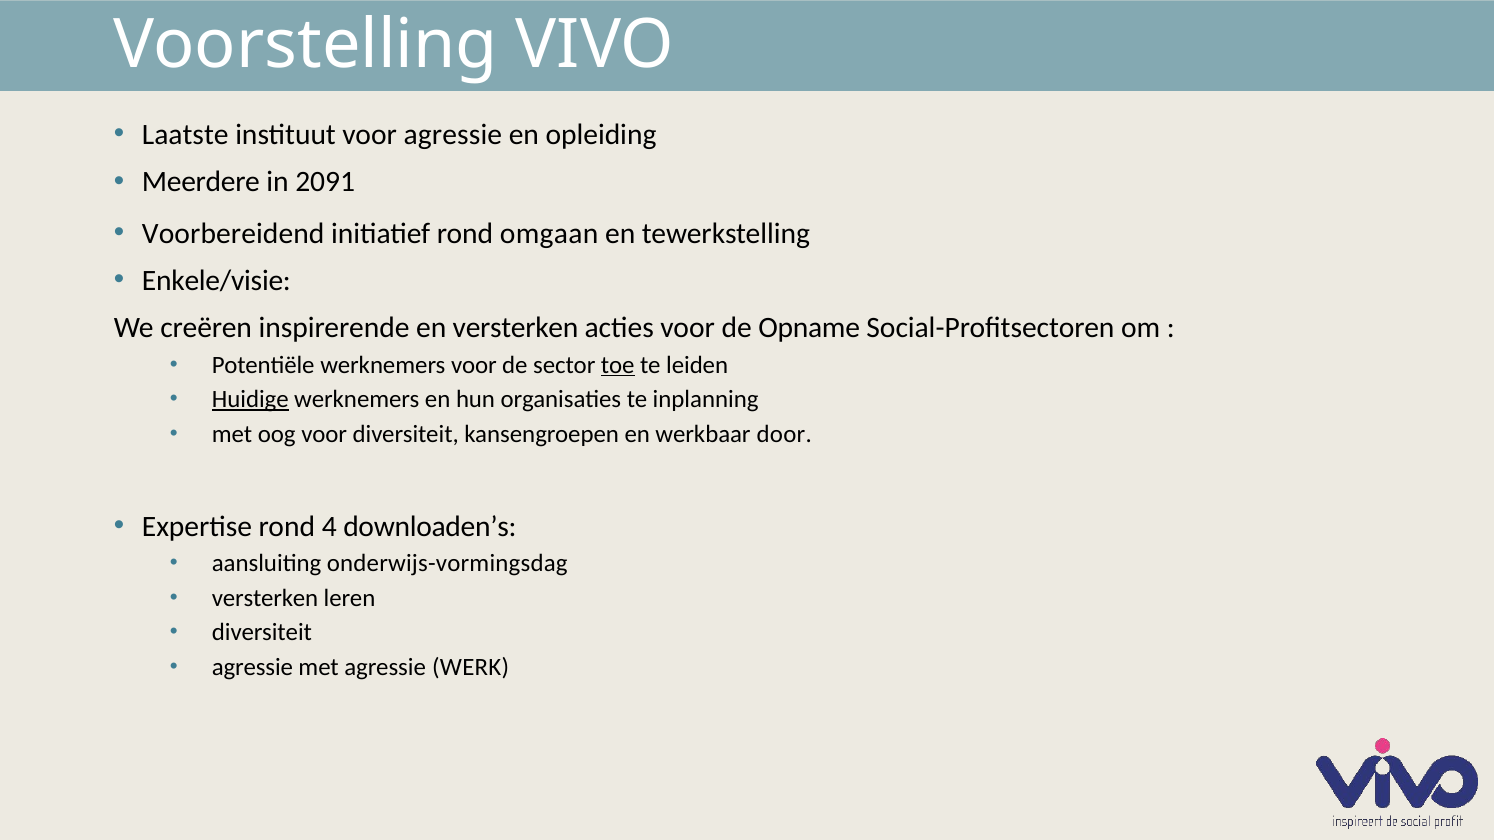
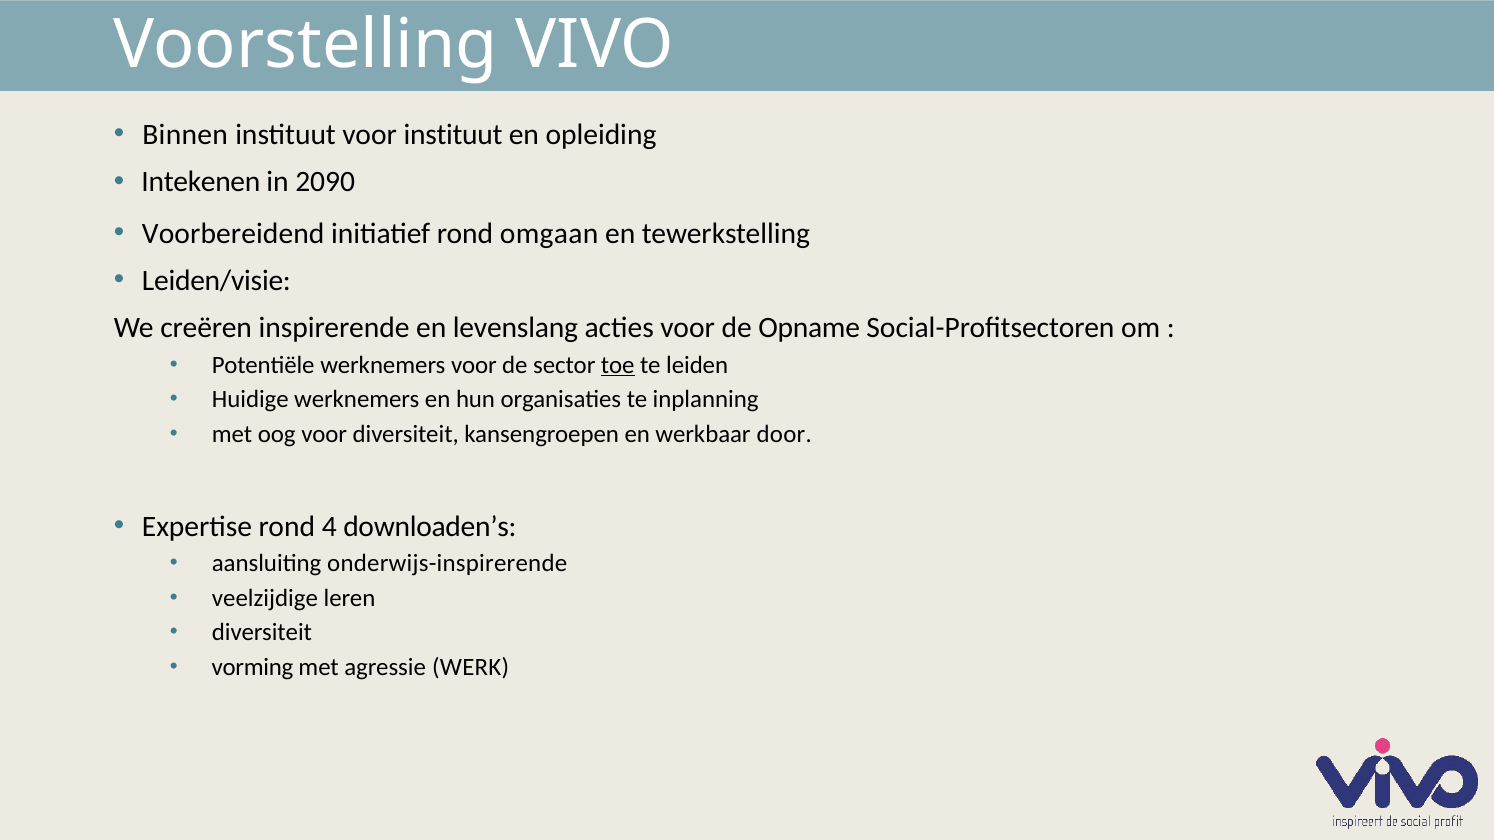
Laatste: Laatste -> Binnen (185, 134)
voor agressie: agressie -> instituut (453, 134)
Meerdere: Meerdere -> Intekenen (201, 182)
2091: 2091 -> 2090 (325, 182)
Enkele/visie: Enkele/visie -> Leiden/visie (216, 280)
en versterken: versterken -> levenslang (515, 328)
Huidige underline: present -> none (250, 400)
onderwijs-vormingsdag: onderwijs-vormingsdag -> onderwijs-inspirerende (447, 564)
versterken: versterken -> veelzijdige (265, 598)
agressie: agressie -> vorming (252, 667)
